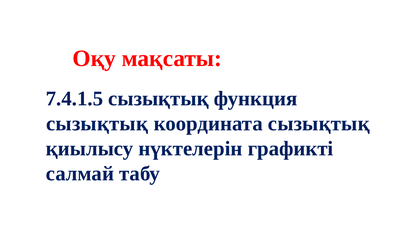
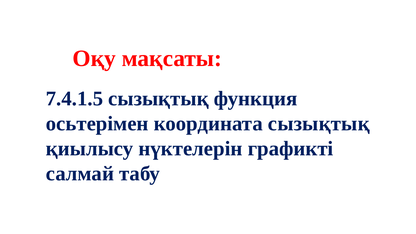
сызықтық: сызықтық -> осьтерімен (97, 124)
